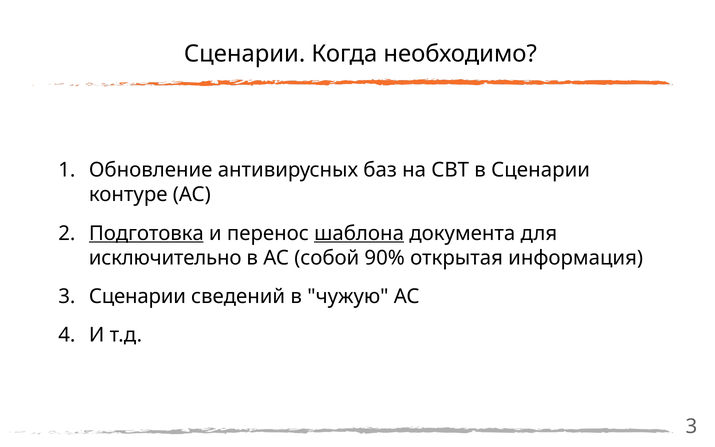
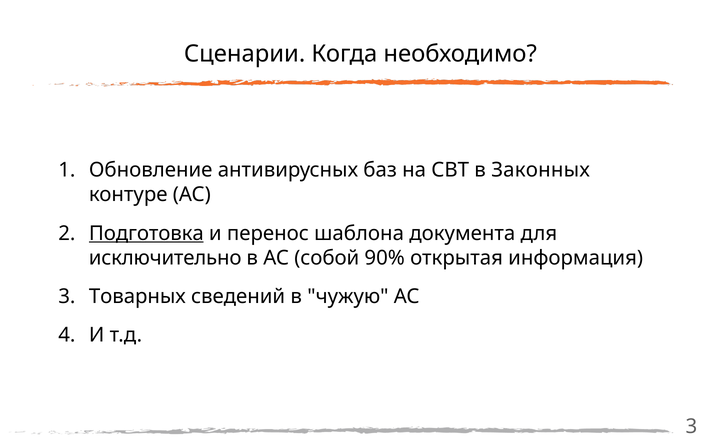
в Сценарии: Сценарии -> Законных (541, 170)
шаблона underline: present -> none (359, 233)
3 Сценарии: Сценарии -> Товарных (137, 296)
